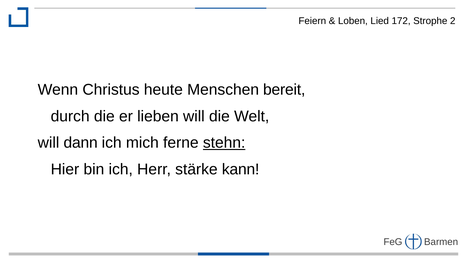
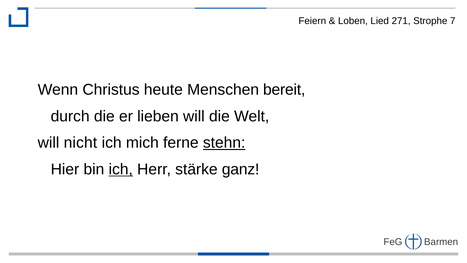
172: 172 -> 271 (401, 21)
2: 2 -> 7 (453, 21)
dann: dann -> nicht (80, 143)
ich underline: none -> present (121, 169)
kann: kann -> ganz (241, 169)
